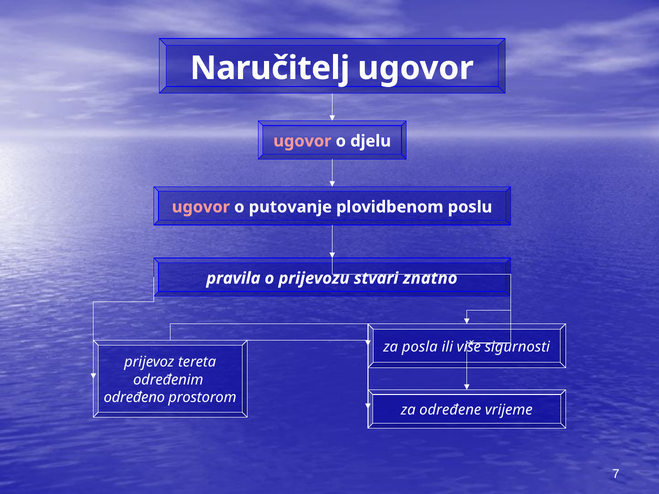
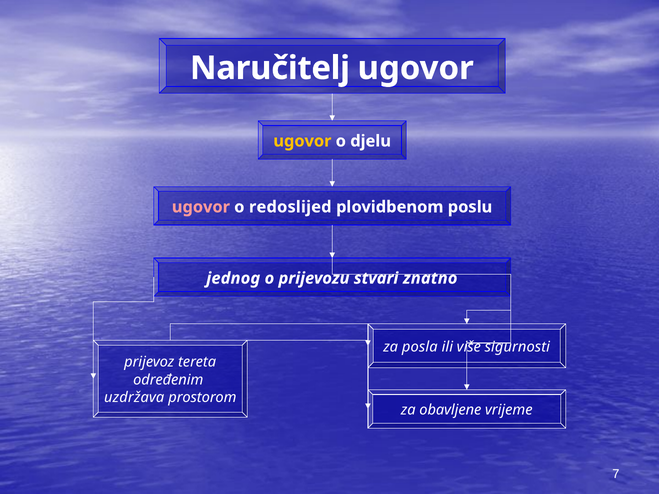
ugovor colour: pink -> yellow (302, 141)
putovanje: putovanje -> redoslijed (290, 207)
pravila: pravila -> jednog (233, 278)
određeno: određeno -> uzdržava (134, 397)
određene: određene -> obavljene (450, 410)
